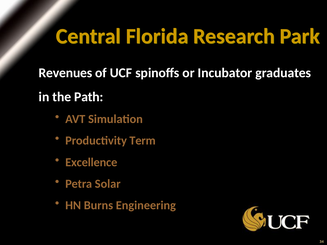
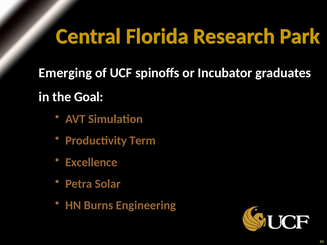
Revenues: Revenues -> Emerging (65, 73)
Path: Path -> Goal (89, 97)
